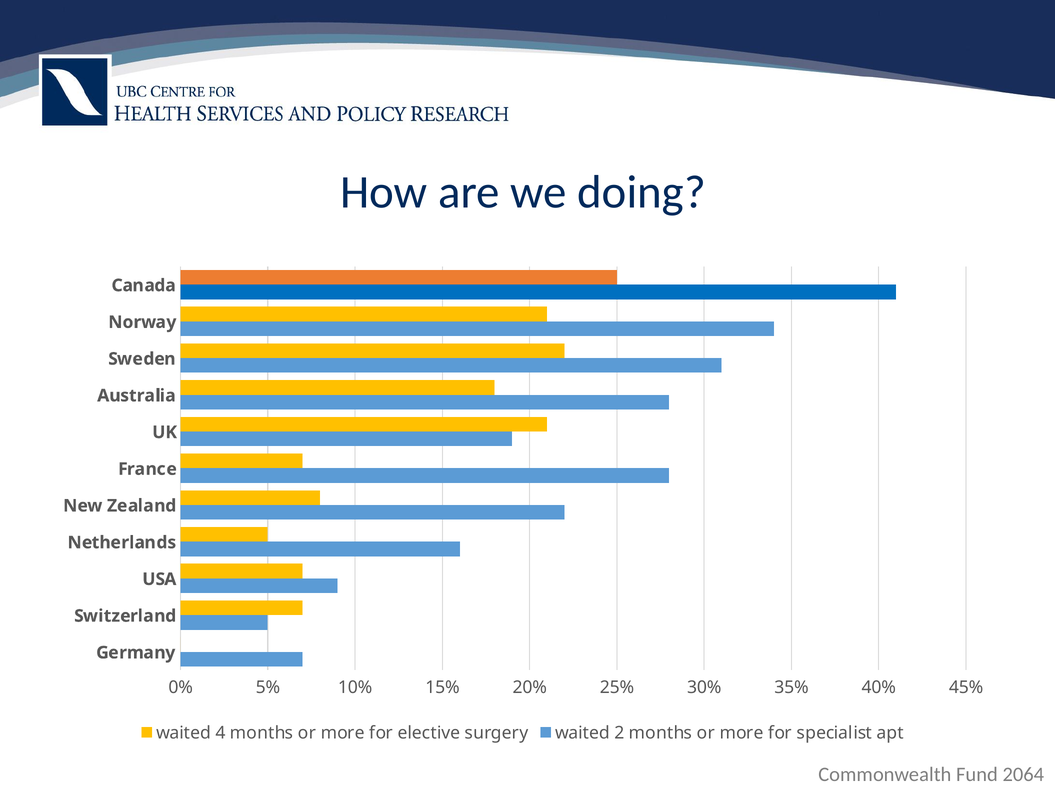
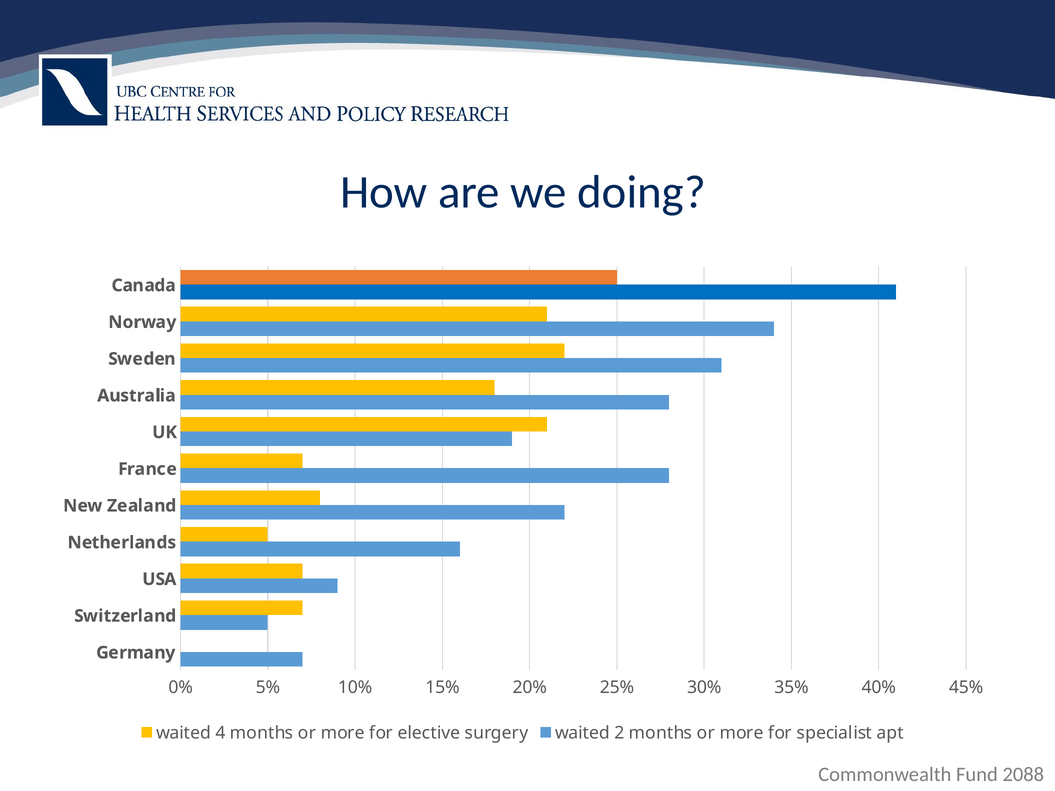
2064: 2064 -> 2088 (1023, 775)
